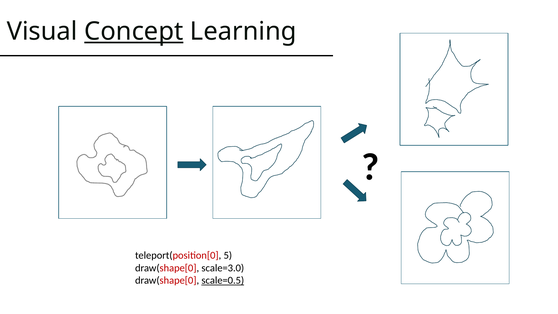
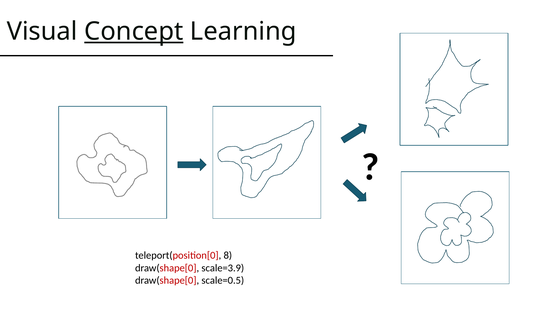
5: 5 -> 8 (228, 255)
scale=3.0: scale=3.0 -> scale=3.9 (223, 268)
scale=0.5 underline: present -> none (223, 280)
